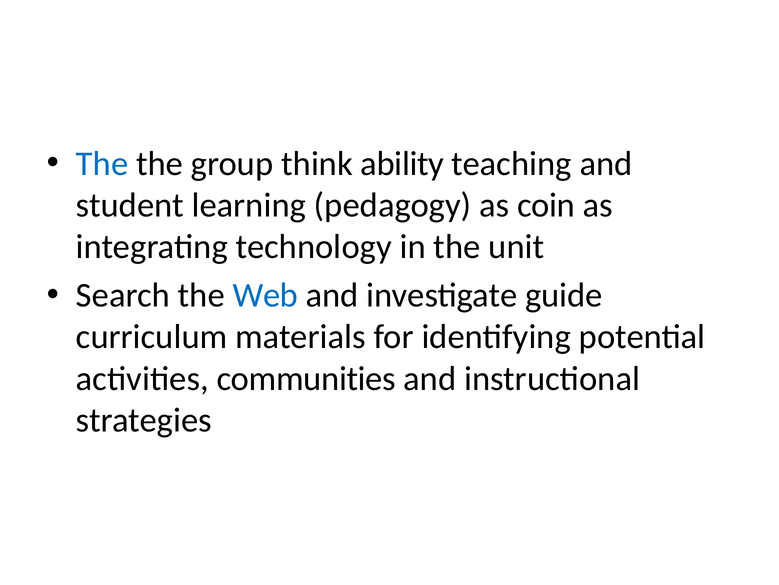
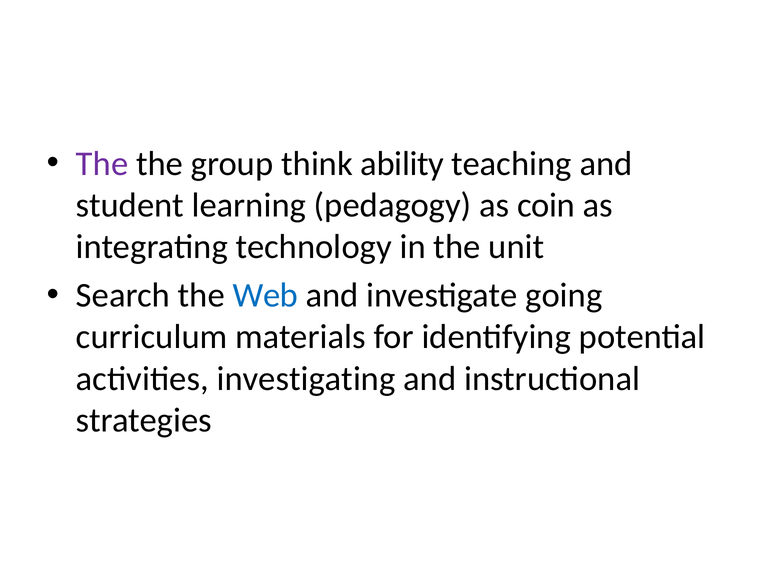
The colour: blue -> purple (102, 163)
guide: guide -> going (564, 295)
communities: communities -> investigating (306, 378)
